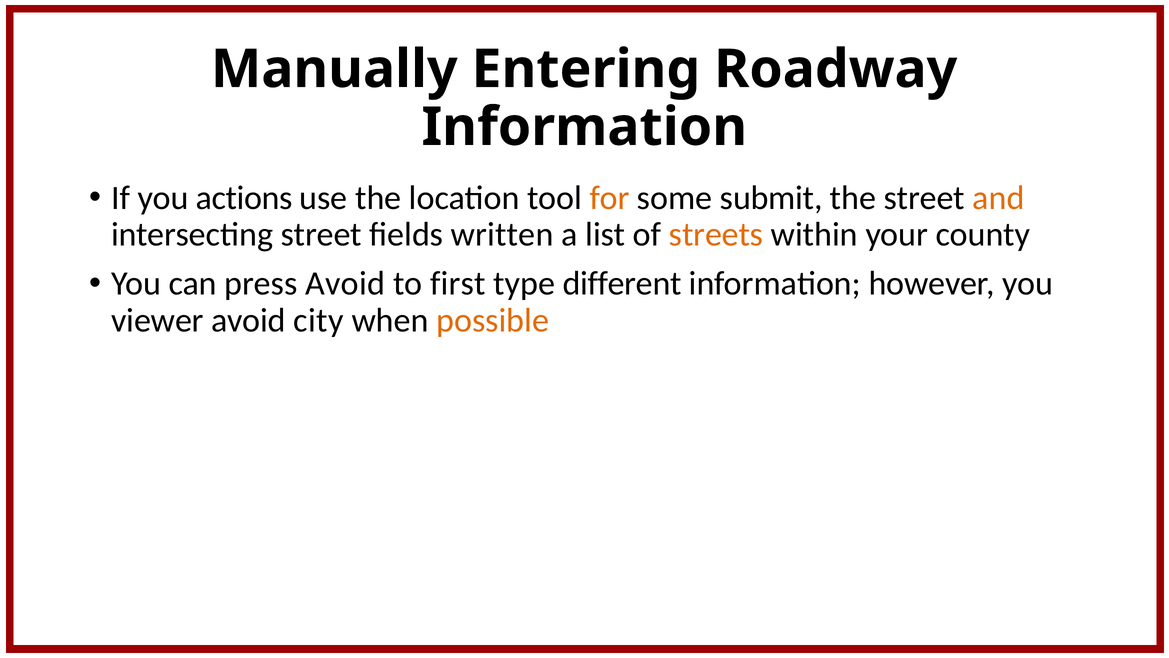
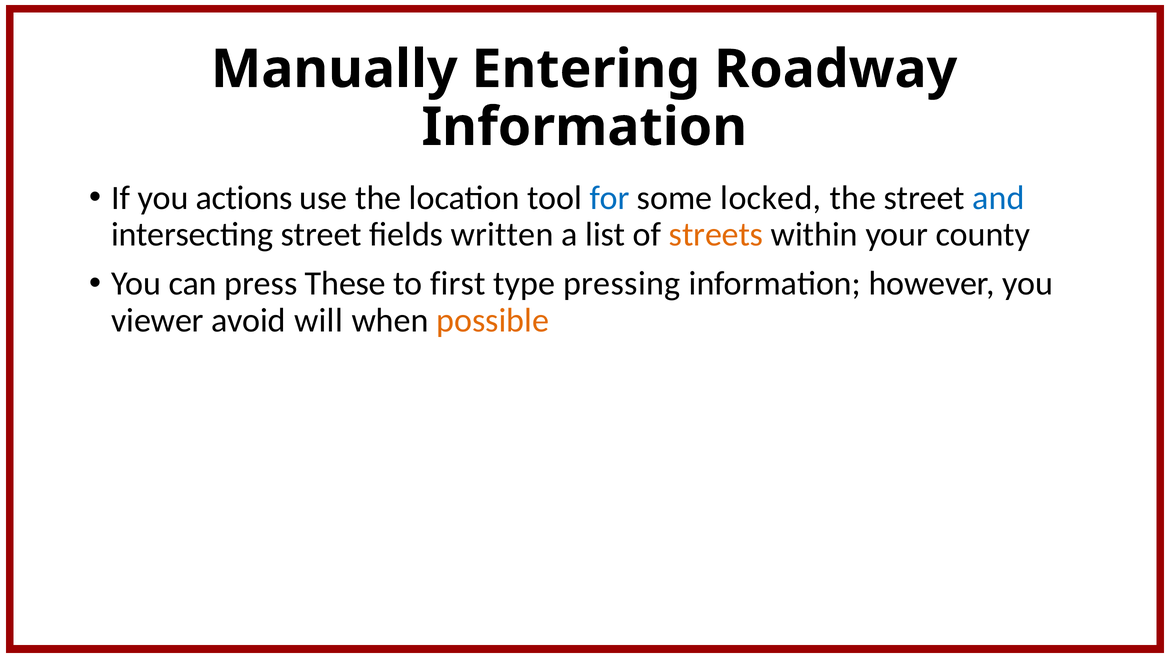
for colour: orange -> blue (610, 198)
submit: submit -> locked (771, 198)
and colour: orange -> blue (998, 198)
press Avoid: Avoid -> These (345, 283)
different: different -> pressing (622, 283)
city: city -> will (318, 320)
